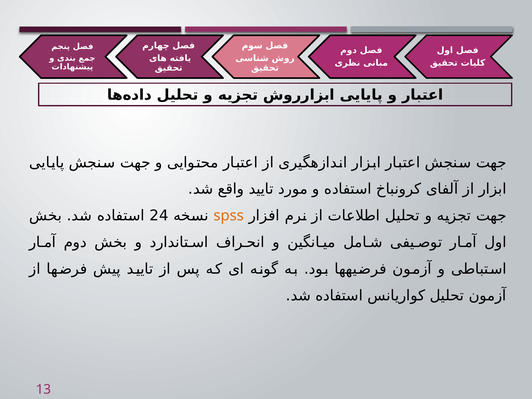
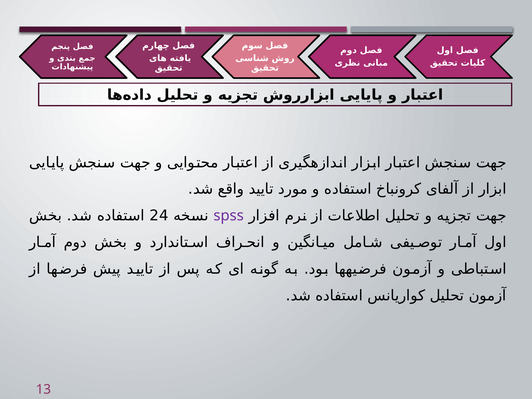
spss colour: orange -> purple (229, 216)
